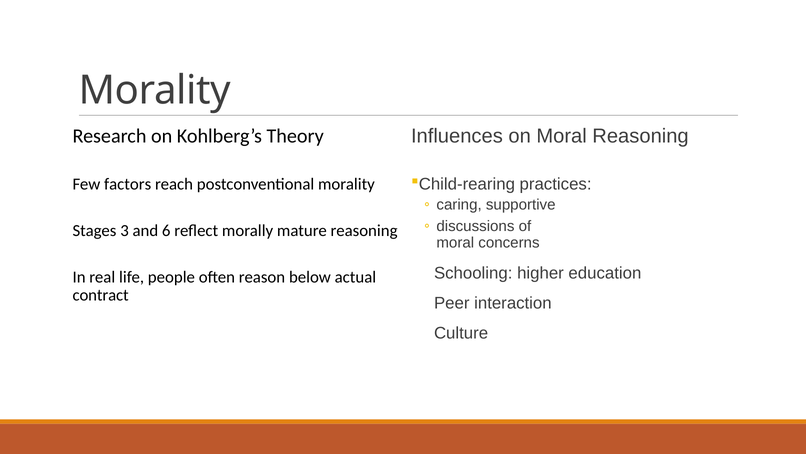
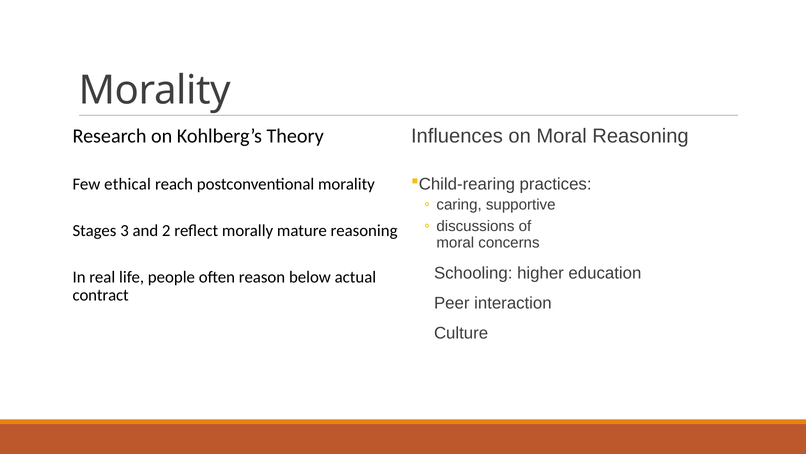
factors: factors -> ethical (128, 184)
6: 6 -> 2 (166, 230)
